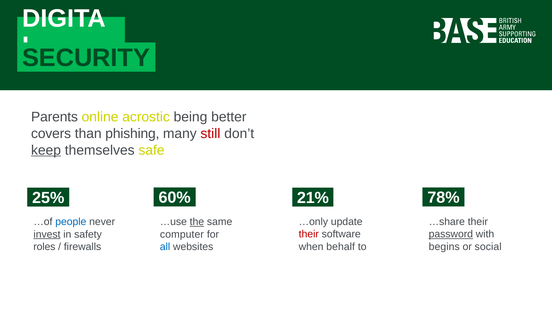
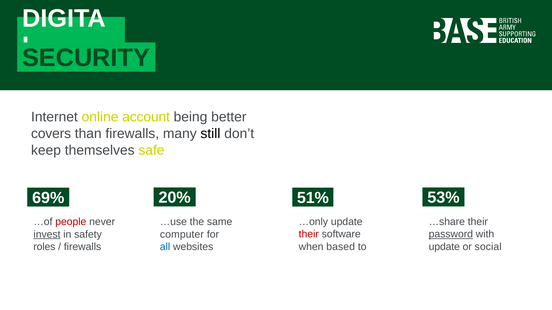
Parents: Parents -> Internet (54, 117)
acrostic: acrostic -> account (146, 117)
than phishing: phishing -> firewalls (132, 134)
still colour: red -> black (210, 134)
keep underline: present -> none (46, 150)
60%: 60% -> 20% (175, 198)
78%: 78% -> 53% (443, 198)
25%: 25% -> 69% (48, 198)
21%: 21% -> 51% (313, 198)
people colour: blue -> red (71, 222)
the underline: present -> none (197, 222)
behalf: behalf -> based (341, 247)
begins: begins -> update (444, 247)
